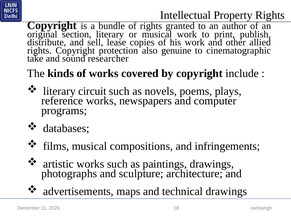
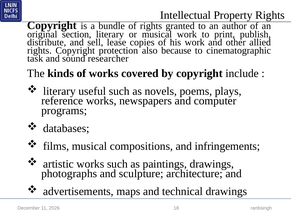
genuine: genuine -> because (176, 50)
take: take -> task (35, 59)
circuit: circuit -> useful (92, 91)
